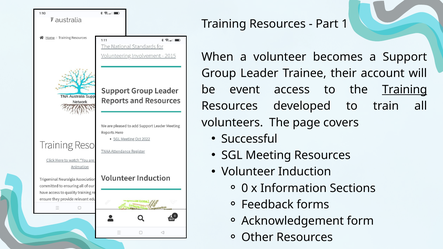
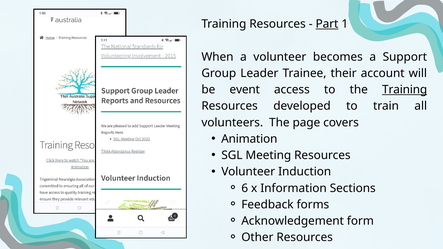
Part underline: none -> present (327, 24)
Successful: Successful -> Animation (249, 139)
0: 0 -> 6 (245, 188)
